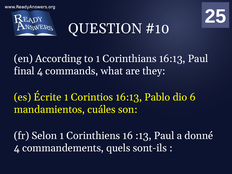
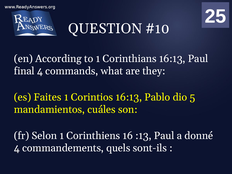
Écrite: Écrite -> Faites (48, 97)
6: 6 -> 5 (193, 97)
